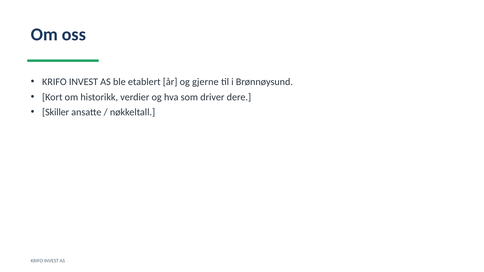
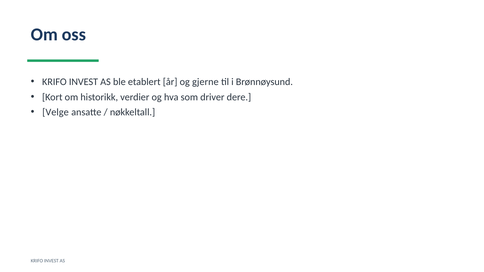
Skiller: Skiller -> Velge (56, 112)
